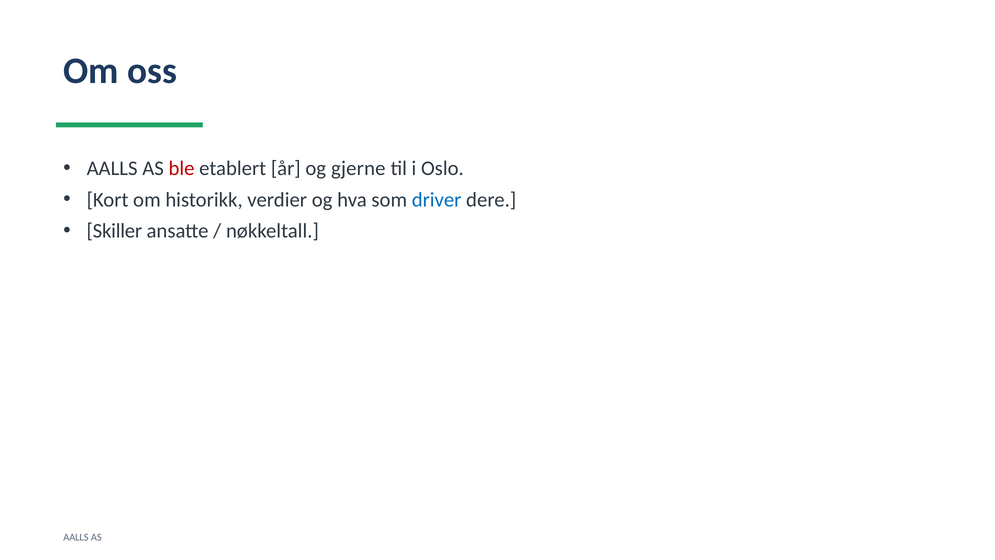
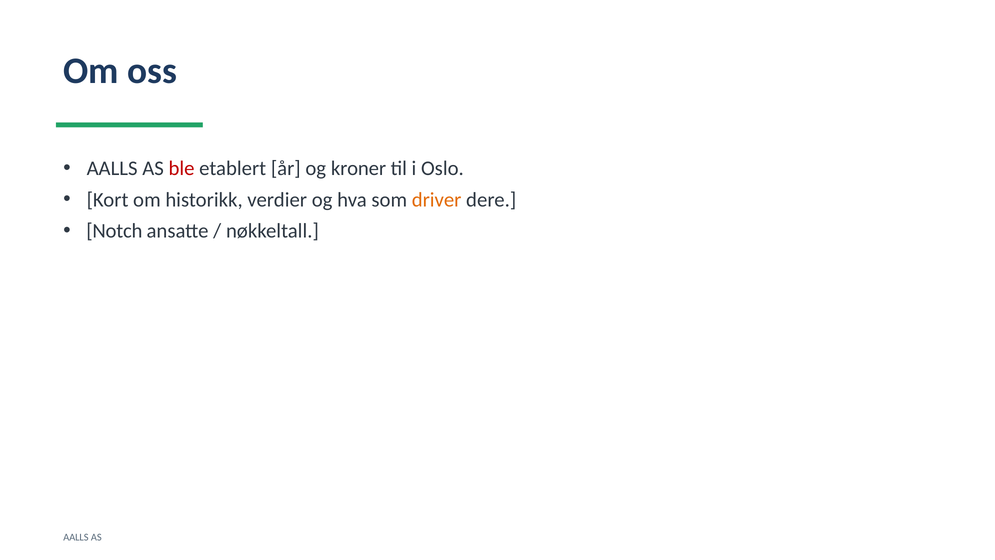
gjerne: gjerne -> kroner (358, 169)
driver colour: blue -> orange (437, 200)
Skiller: Skiller -> Notch (114, 231)
